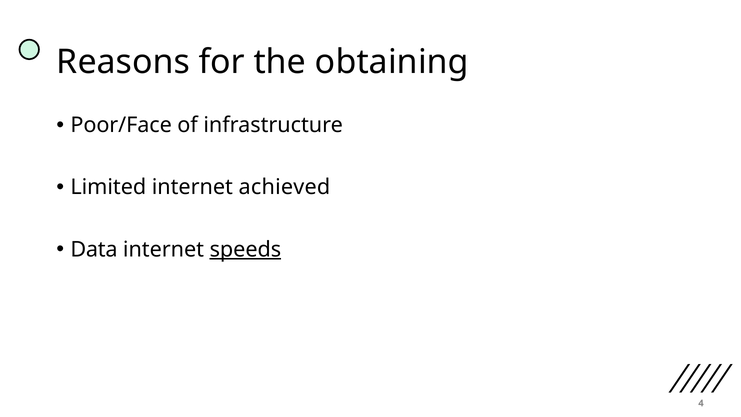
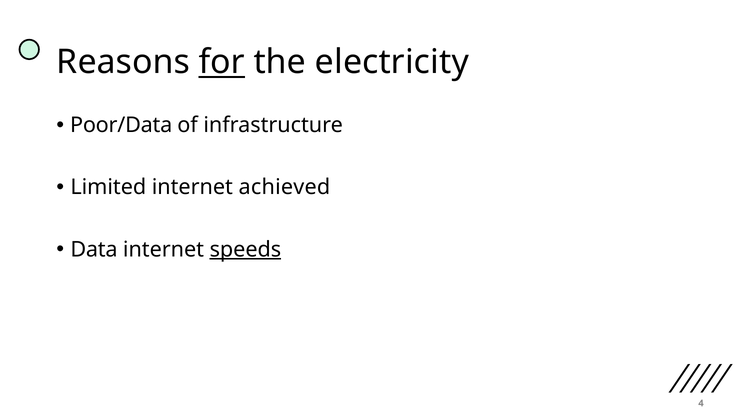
for underline: none -> present (222, 62)
obtaining: obtaining -> electricity (392, 62)
Poor/Face: Poor/Face -> Poor/Data (121, 125)
